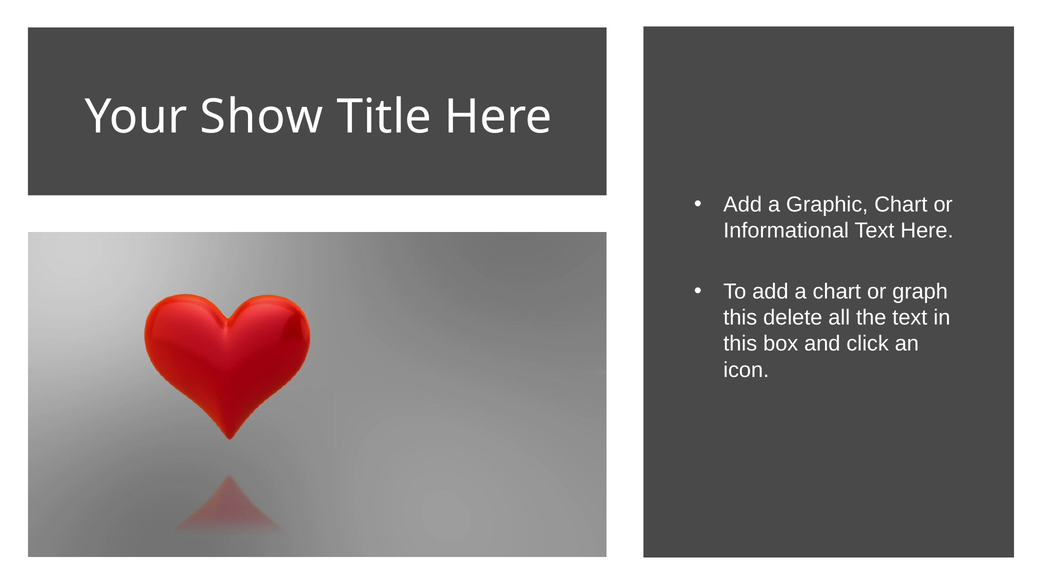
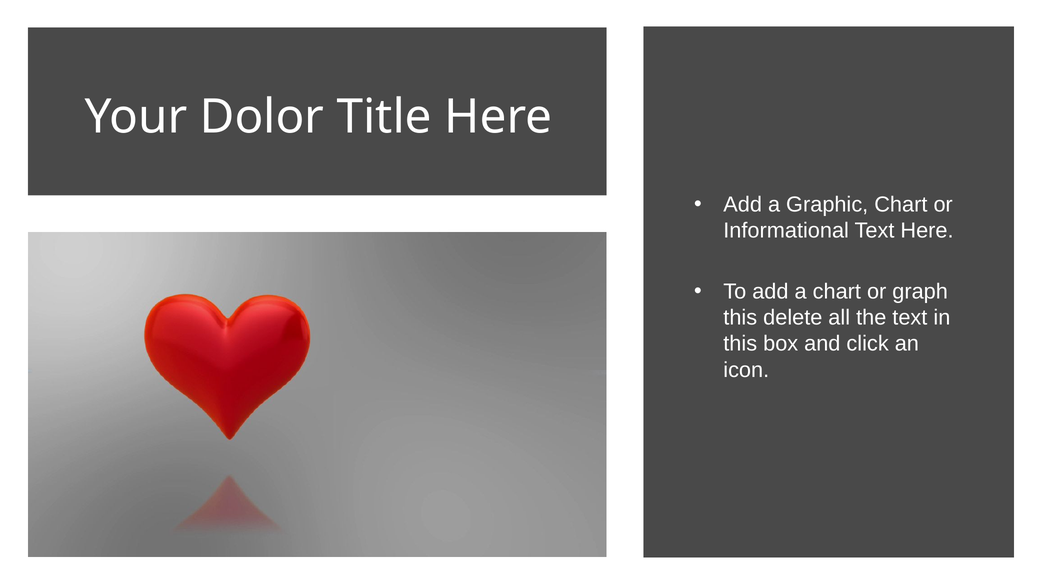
Show: Show -> Dolor (262, 117)
